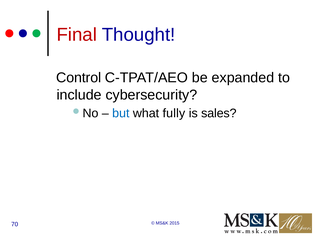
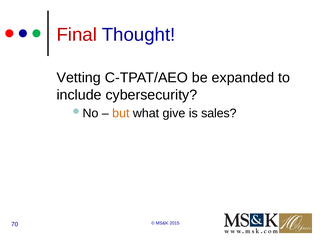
Control: Control -> Vetting (79, 78)
but colour: blue -> orange (121, 113)
fully: fully -> give (174, 113)
